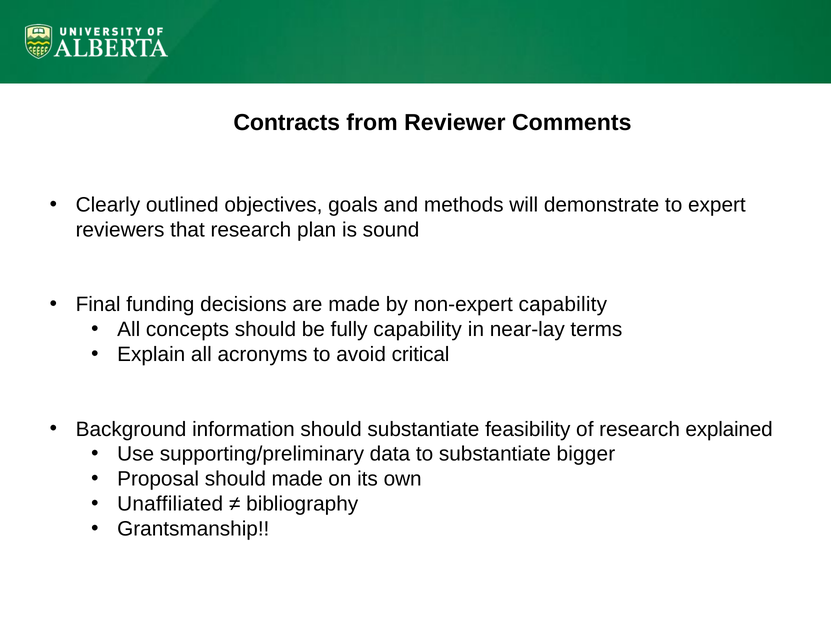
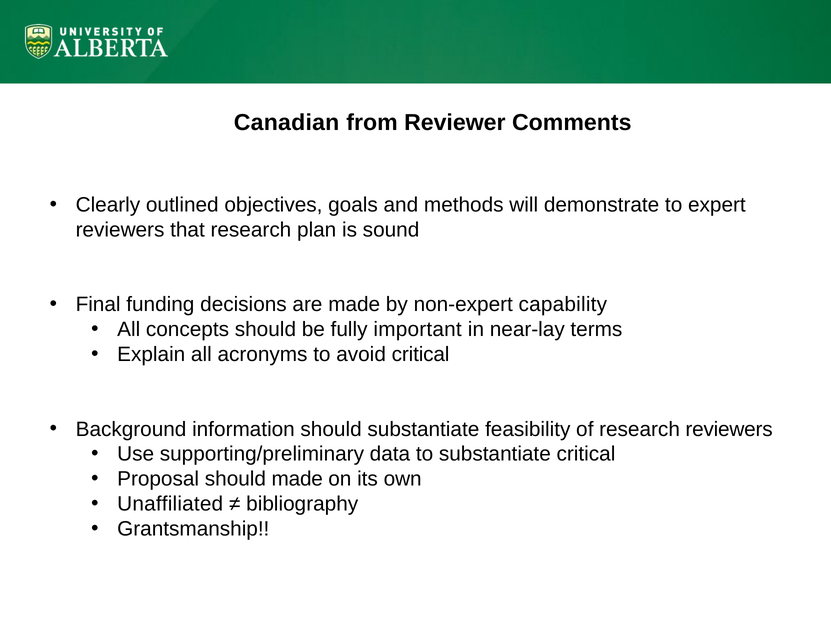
Contracts: Contracts -> Canadian (287, 123)
fully capability: capability -> important (418, 330)
research explained: explained -> reviewers (729, 429)
substantiate bigger: bigger -> critical (586, 454)
